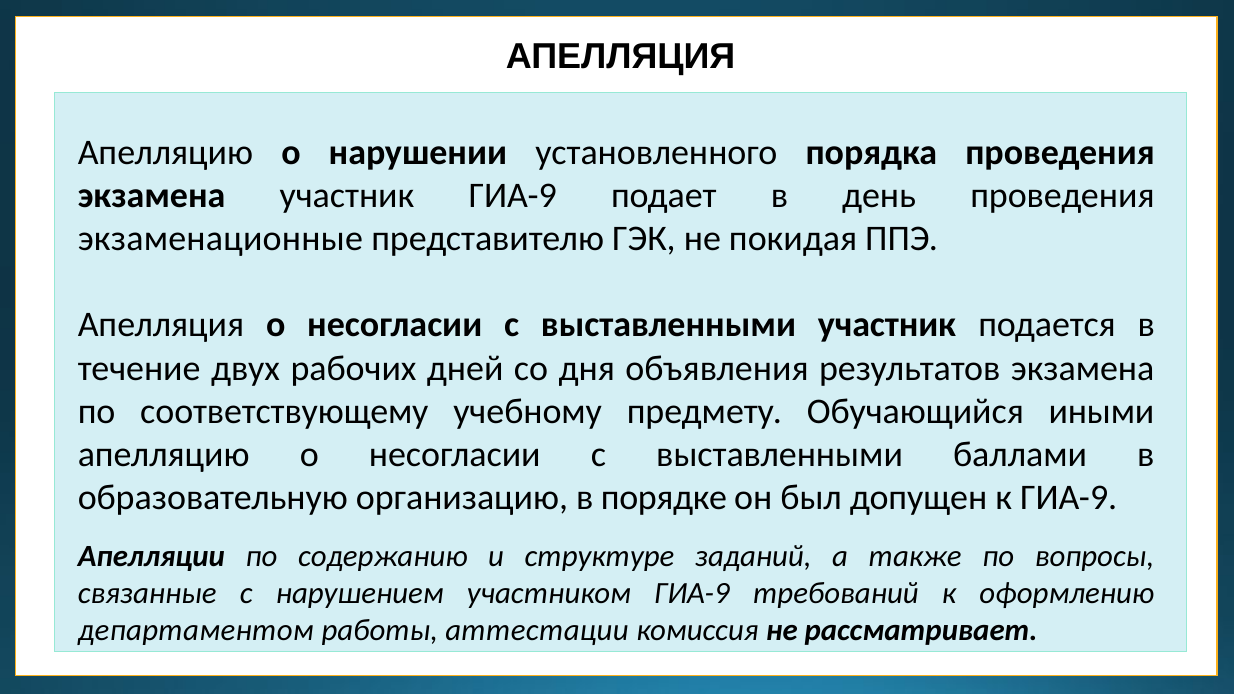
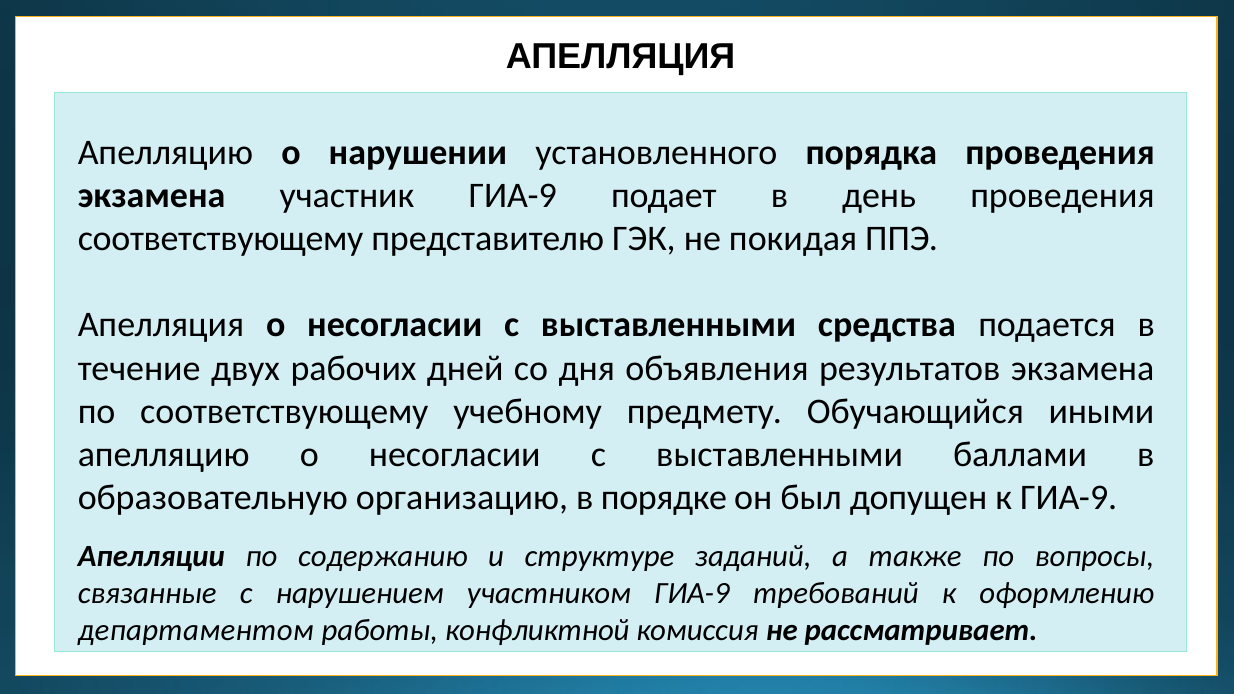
экзаменационные: экзаменационные -> соответствующему (221, 239)
выставленными участник: участник -> средства (887, 325)
аттестации: аттестации -> конфликтной (537, 630)
